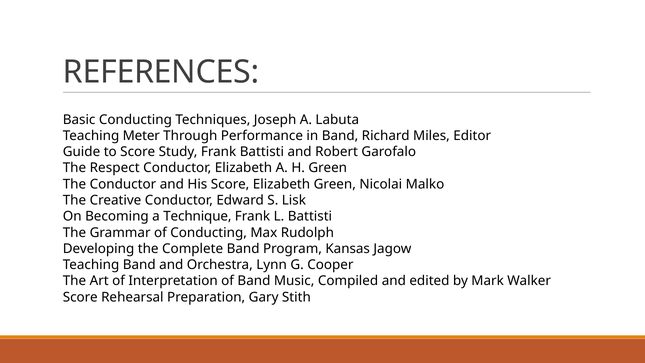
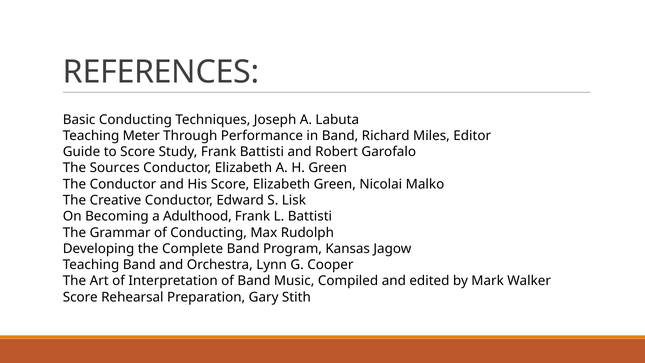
Respect: Respect -> Sources (115, 168)
Technique: Technique -> Adulthood (197, 216)
